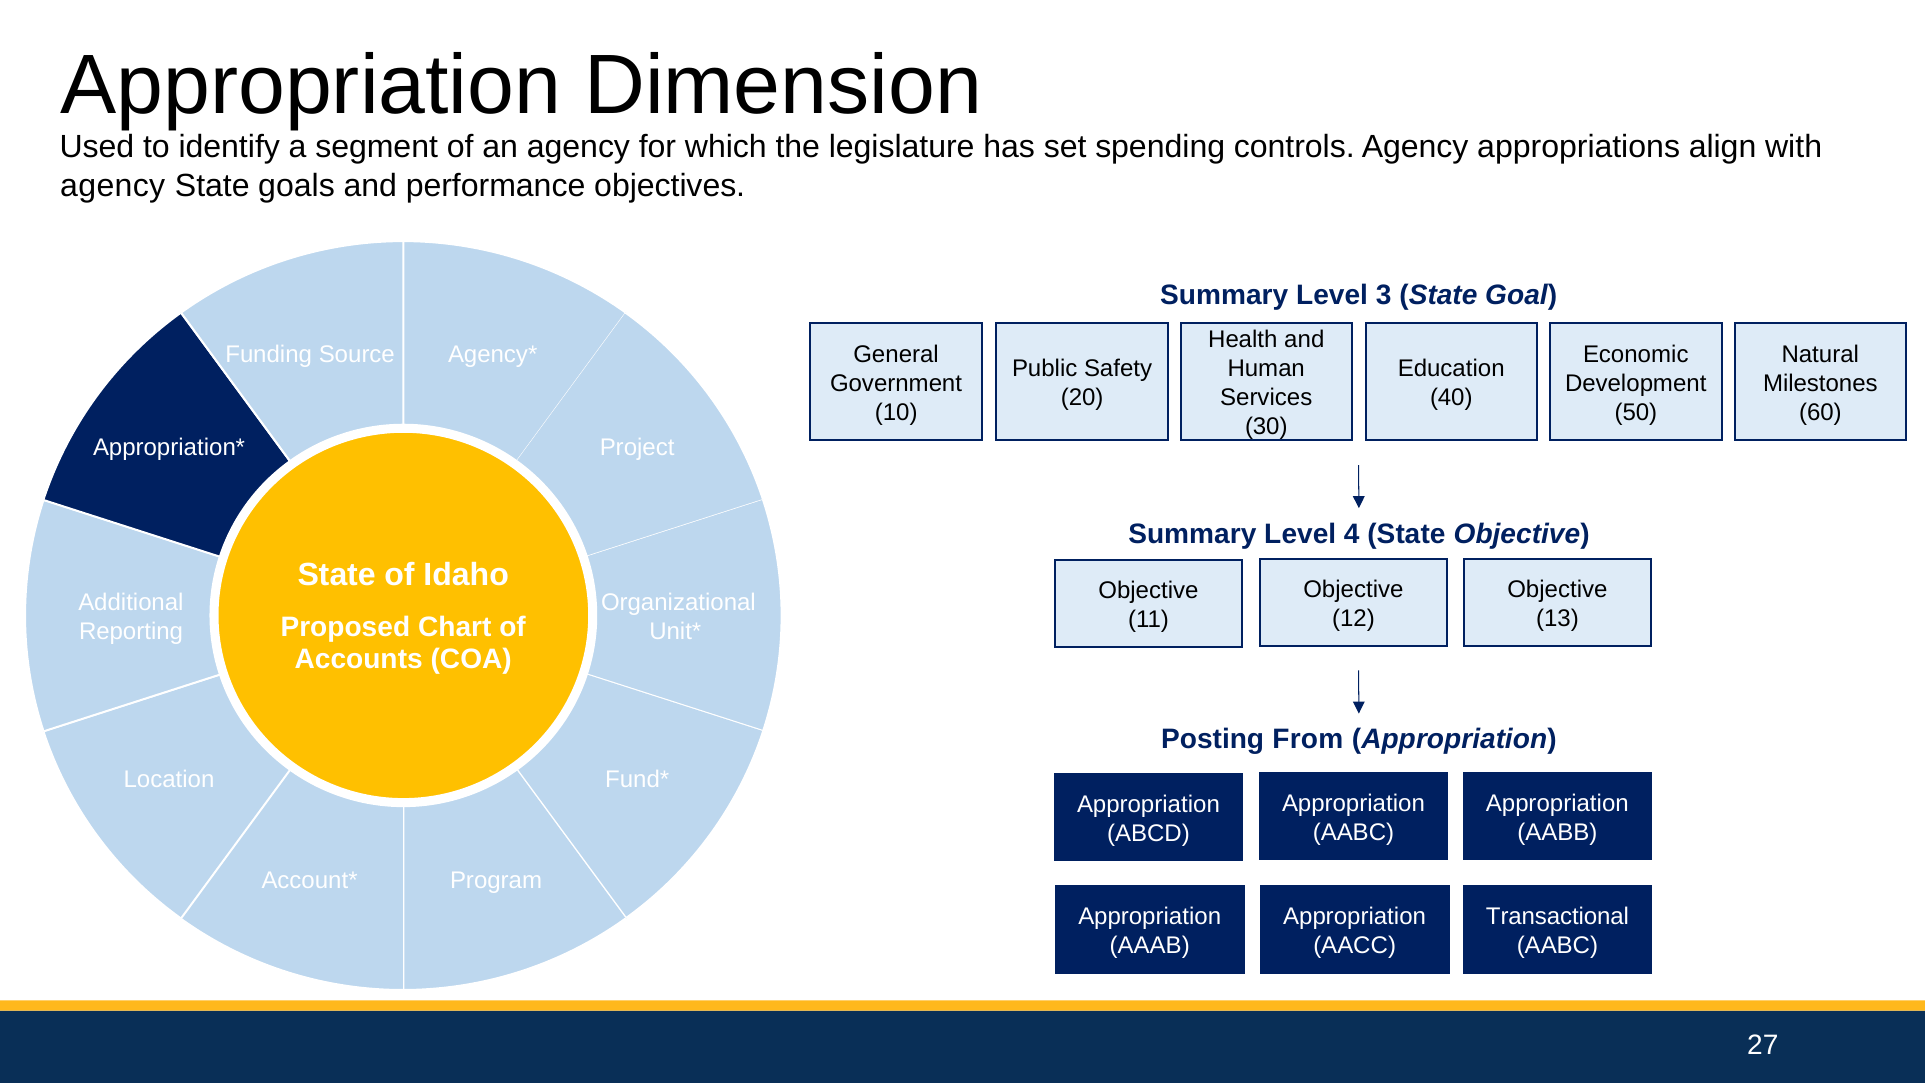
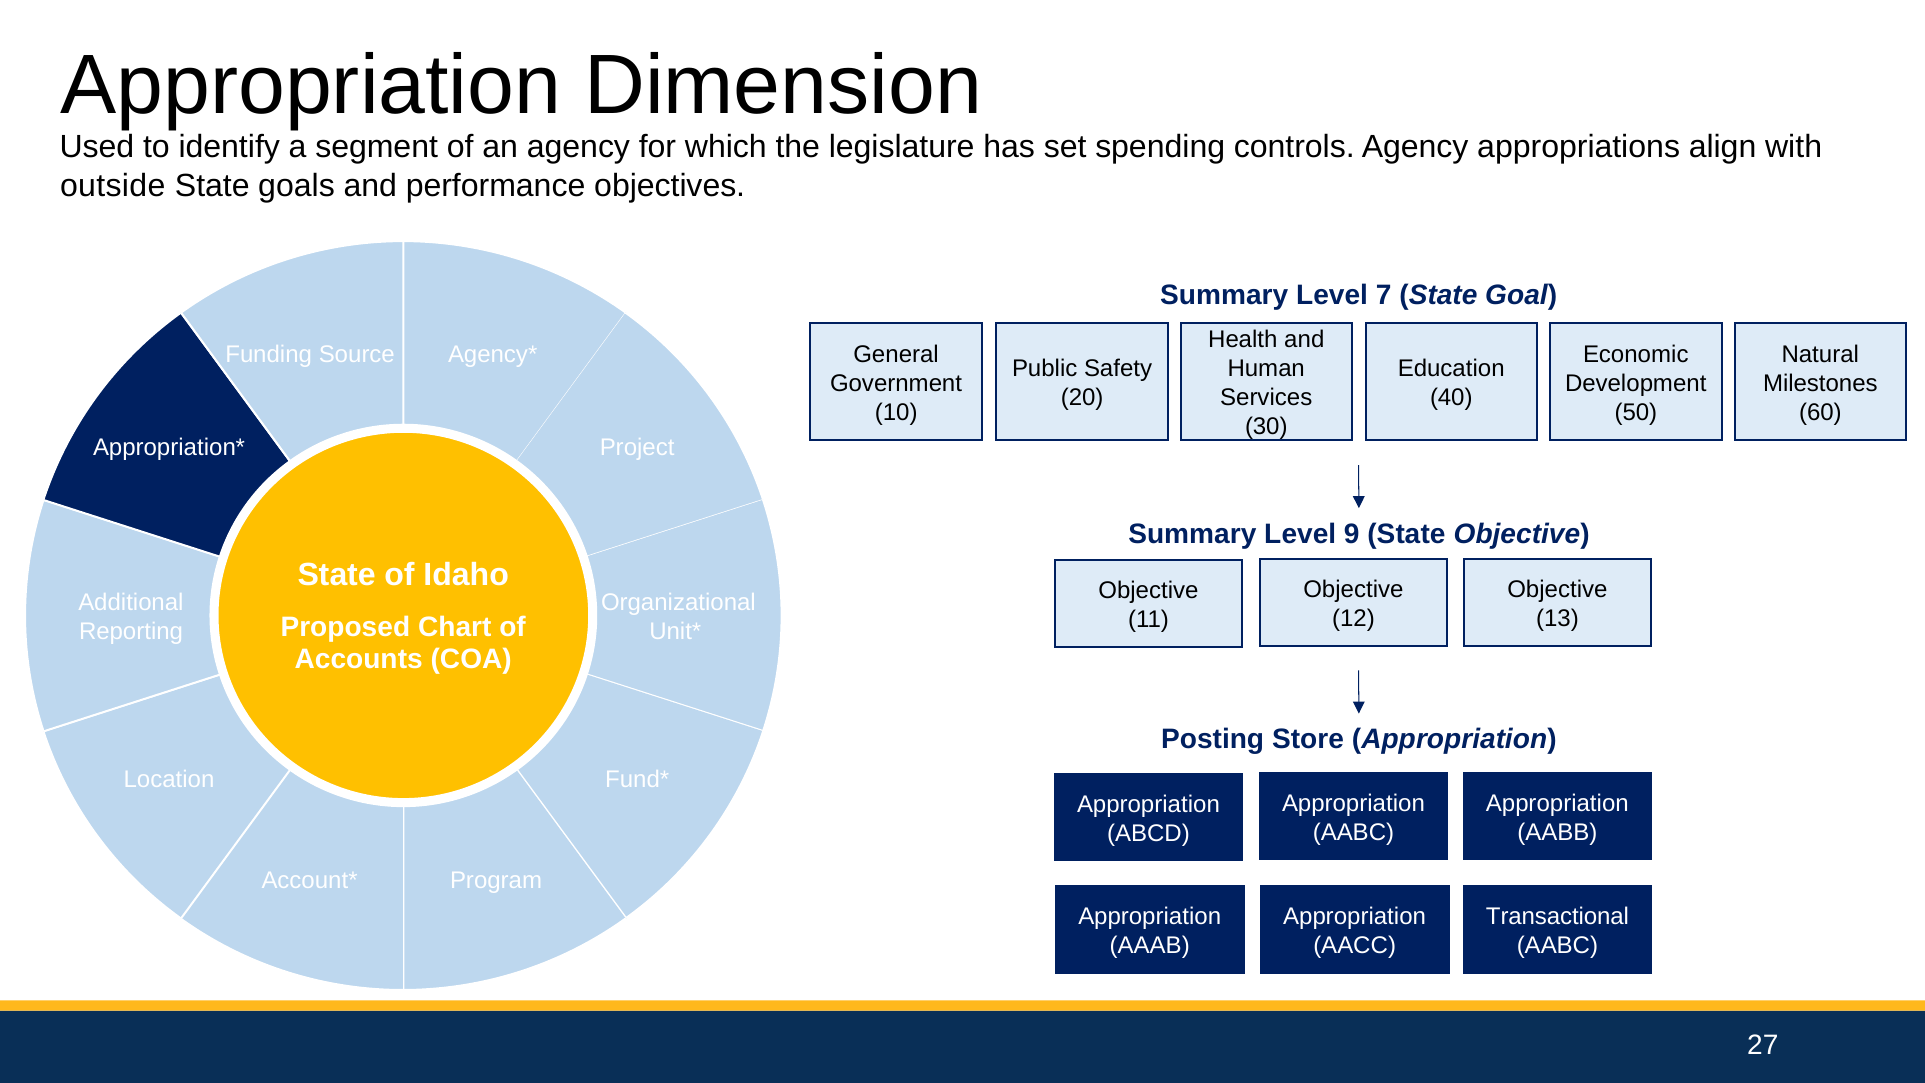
agency: agency -> outside (113, 186)
3: 3 -> 7 (1384, 295)
4: 4 -> 9 (1352, 534)
From: From -> Store (1308, 739)
